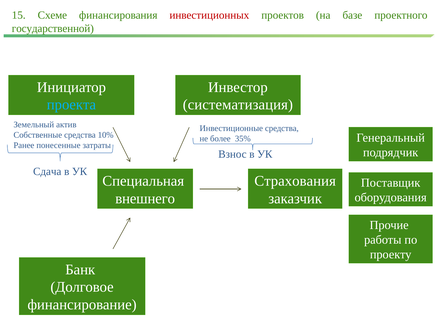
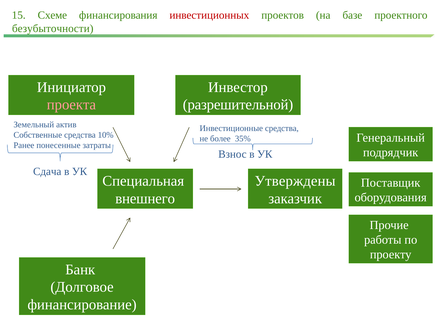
государственной: государственной -> безубыточности (53, 28)
проекта colour: light blue -> pink (71, 105)
систематизация: систематизация -> разрешительной (238, 105)
Страхования: Страхования -> Утверждены (295, 181)
